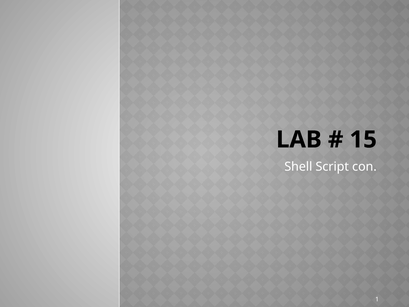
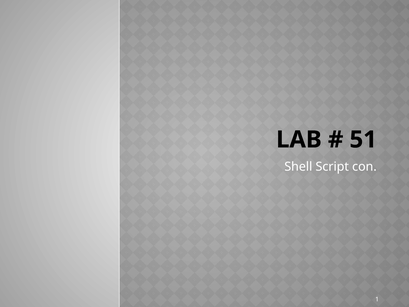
15: 15 -> 51 (363, 139)
